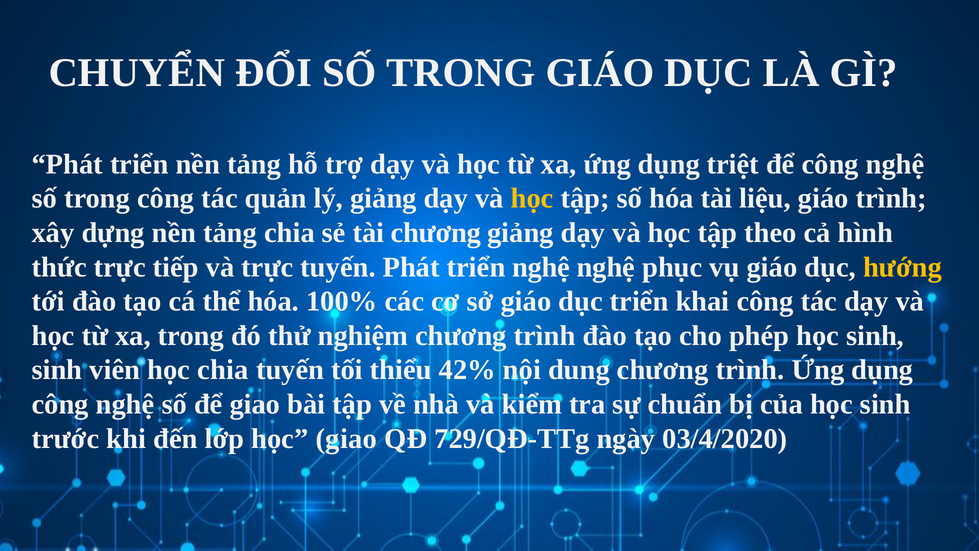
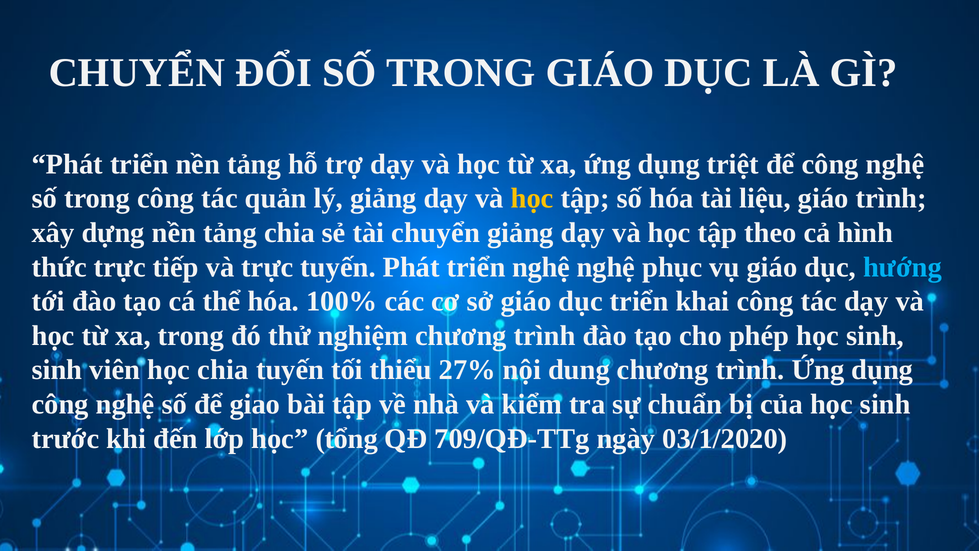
tài chương: chương -> chuyển (436, 233)
hướng colour: yellow -> light blue (902, 267)
42%: 42% -> 27% (467, 370)
học giao: giao -> tổng (347, 438)
729/QĐ-TTg: 729/QĐ-TTg -> 709/QĐ-TTg (512, 438)
03/4/2020: 03/4/2020 -> 03/1/2020 (725, 438)
